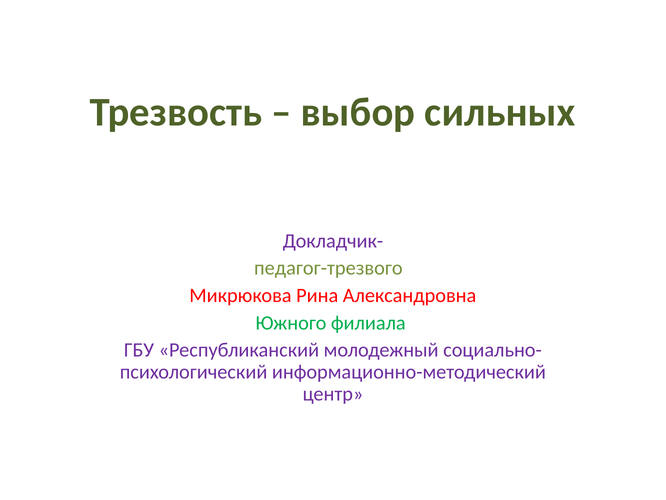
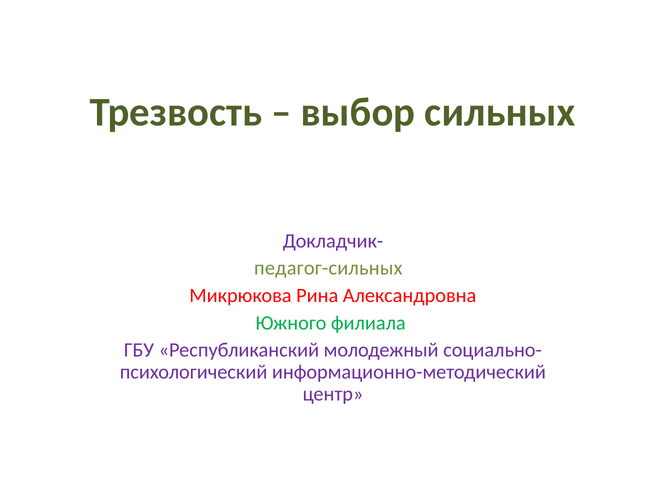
педагог-трезвого: педагог-трезвого -> педагог-сильных (328, 268)
